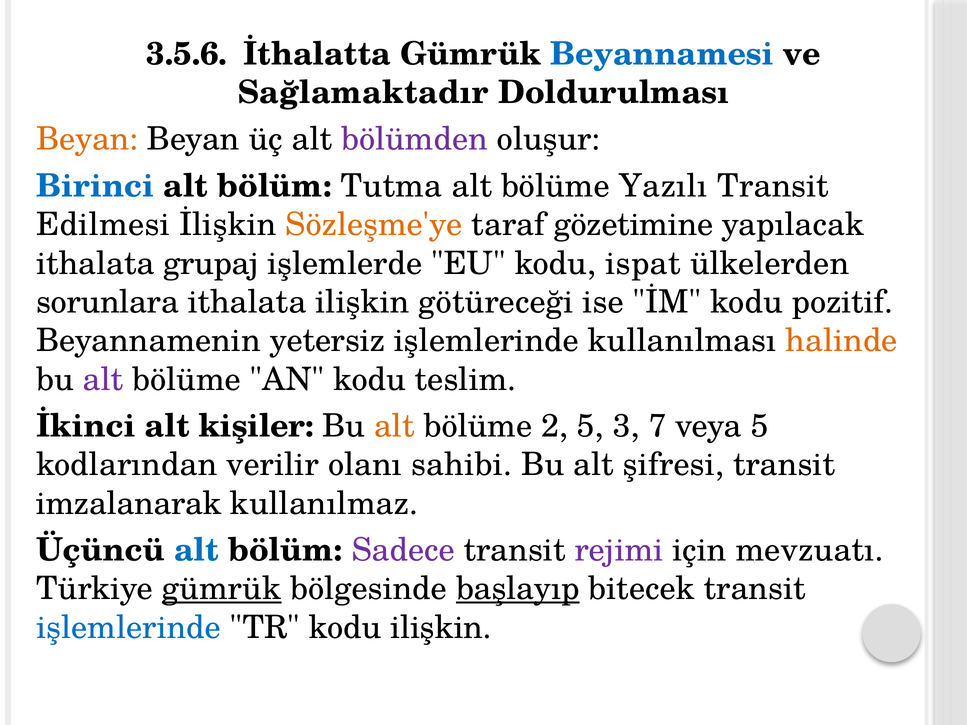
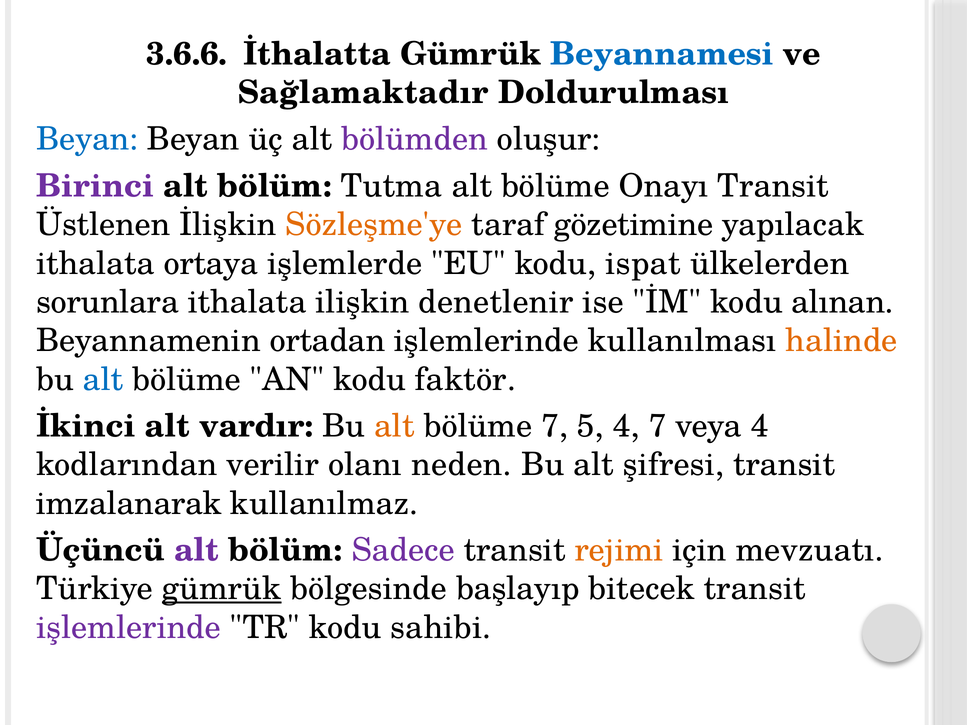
3.5.6: 3.5.6 -> 3.6.6 (187, 54)
Beyan colour: orange -> blue (87, 139)
Birinci colour: blue -> purple (95, 186)
Yazılı: Yazılı -> Onayı (664, 186)
Edilmesi: Edilmesi -> Üstlenen (103, 225)
grupaj: grupaj -> ortaya (211, 263)
götüreceği: götüreceği -> denetlenir (496, 302)
pozitif: pozitif -> alınan (843, 302)
yetersiz: yetersiz -> ortadan (327, 341)
alt colour: purple -> blue (103, 380)
teslim: teslim -> faktör (465, 380)
kişiler: kişiler -> vardır (256, 426)
bölüme 2: 2 -> 7 (555, 426)
5 3: 3 -> 4 (626, 426)
veya 5: 5 -> 4 (760, 426)
sahibi: sahibi -> neden (462, 465)
alt colour: blue -> purple (197, 550)
rejimi colour: purple -> orange (619, 550)
başlayıp underline: present -> none (518, 589)
işlemlerinde colour: blue -> purple (129, 628)
kodu ilişkin: ilişkin -> sahibi (441, 628)
